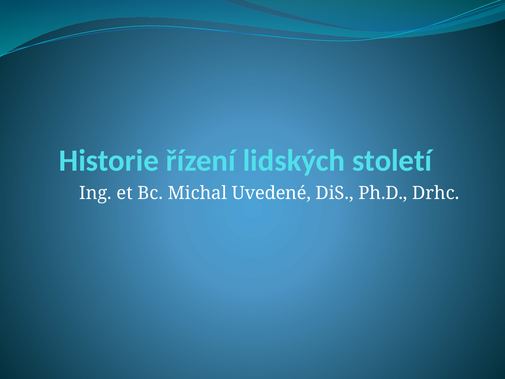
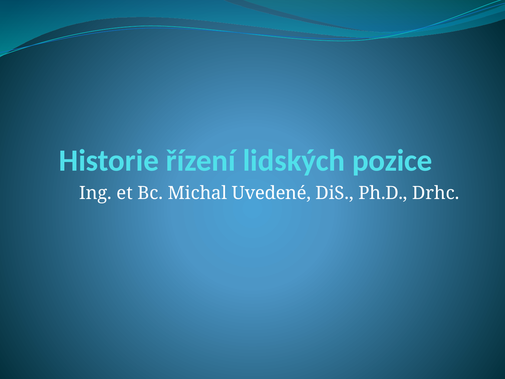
století: století -> pozice (392, 160)
